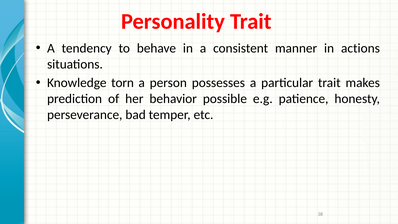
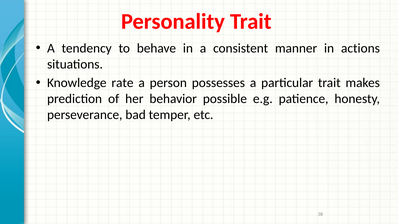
torn: torn -> rate (122, 83)
